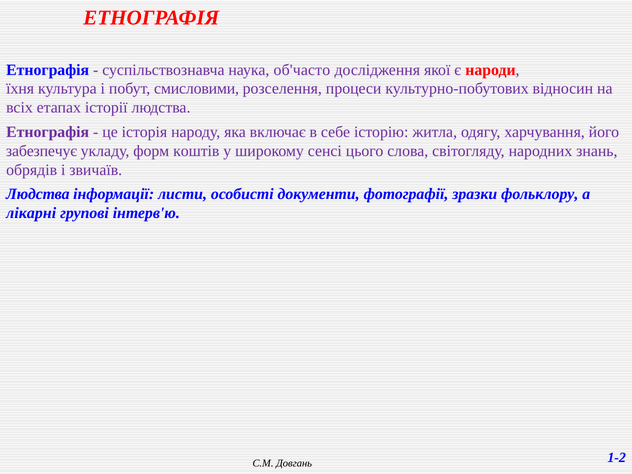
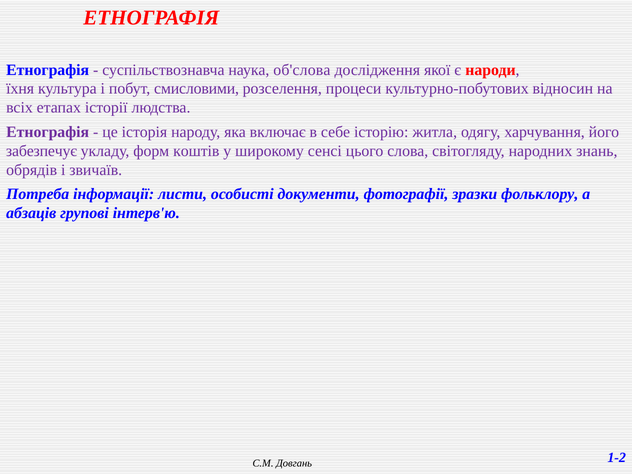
об'часто: об'часто -> об'слова (302, 70)
Людства: Людства -> Потреба (38, 194)
лікарні: лікарні -> абзаців (31, 213)
